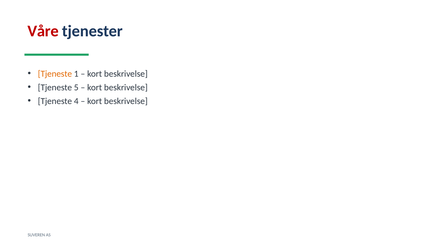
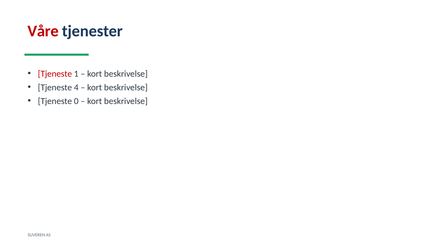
Tjeneste colour: orange -> red (55, 74)
5: 5 -> 4 (76, 87)
4: 4 -> 0 (76, 101)
